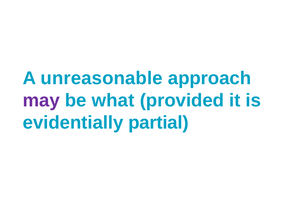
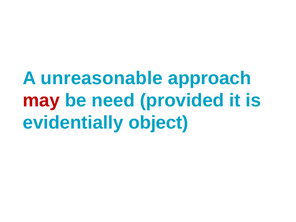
may colour: purple -> red (41, 100)
what: what -> need (113, 100)
partial: partial -> object (158, 123)
